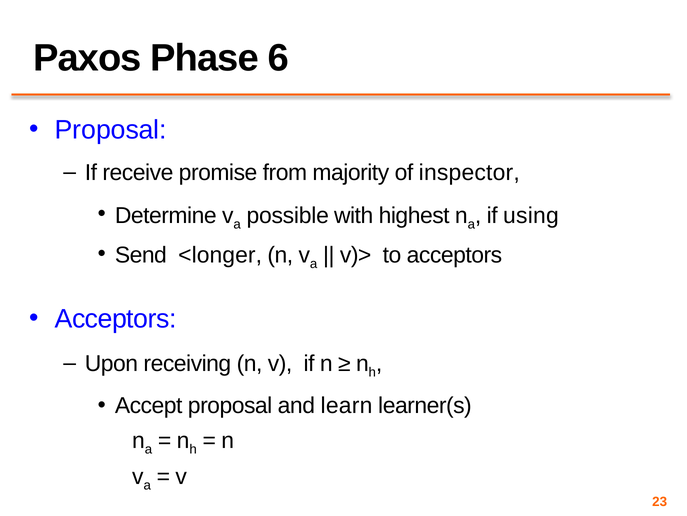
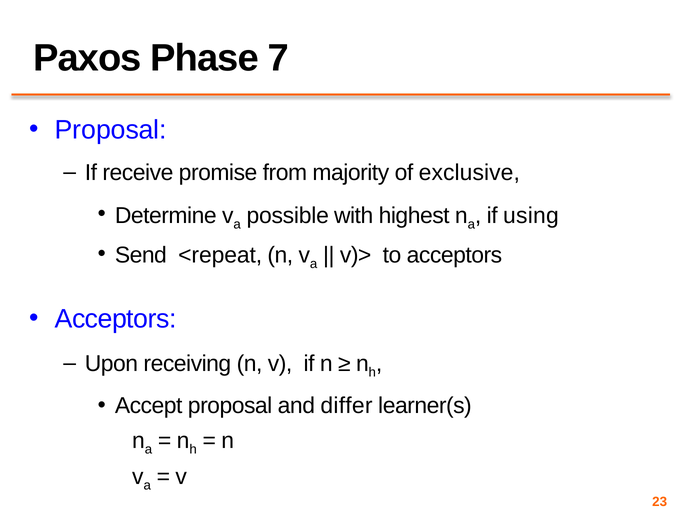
6: 6 -> 7 (278, 58)
inspector: inspector -> exclusive (469, 172)
<longer: <longer -> <repeat (220, 255)
learn: learn -> differ (347, 405)
